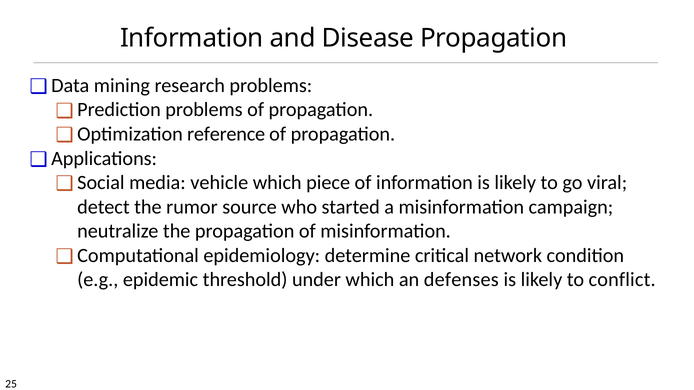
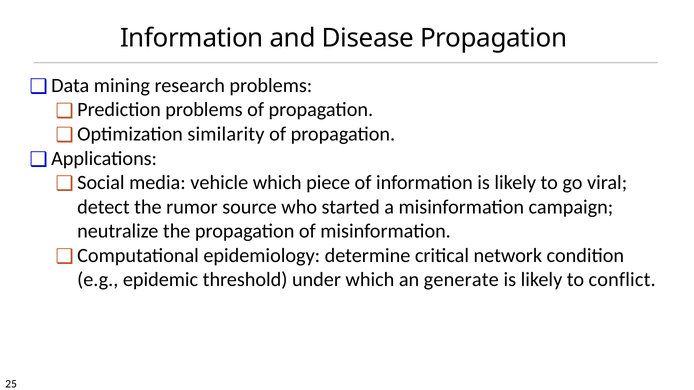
reference: reference -> similarity (226, 134)
defenses: defenses -> generate (461, 280)
